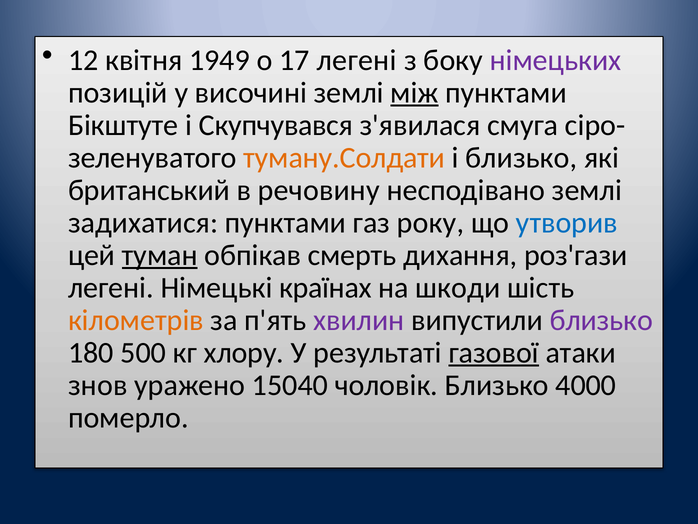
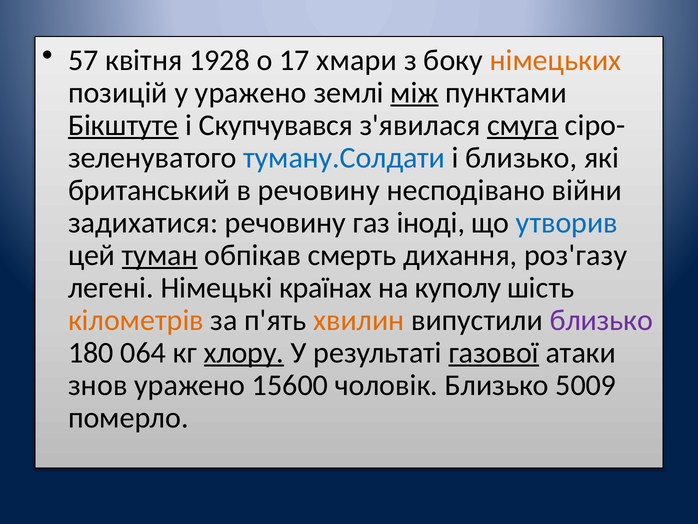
12: 12 -> 57 (83, 60)
1949: 1949 -> 1928 (219, 60)
17 легені: легені -> хмари (357, 60)
німецьких colour: purple -> orange (555, 60)
у височині: височині -> уражено (251, 92)
Бікштуте underline: none -> present (123, 125)
смуга underline: none -> present (523, 125)
туману.Солдати colour: orange -> blue (344, 157)
несподівано землі: землі -> війни (587, 190)
задихатися пунктами: пунктами -> речовину (285, 222)
року: року -> іноді (431, 222)
роз'гази: роз'гази -> роз'газу (576, 255)
шкоди: шкоди -> куполу (458, 287)
хвилин colour: purple -> orange (359, 320)
500: 500 -> 064 (143, 352)
хлору underline: none -> present (244, 352)
15040: 15040 -> 15600 (290, 385)
4000: 4000 -> 5009 (586, 385)
